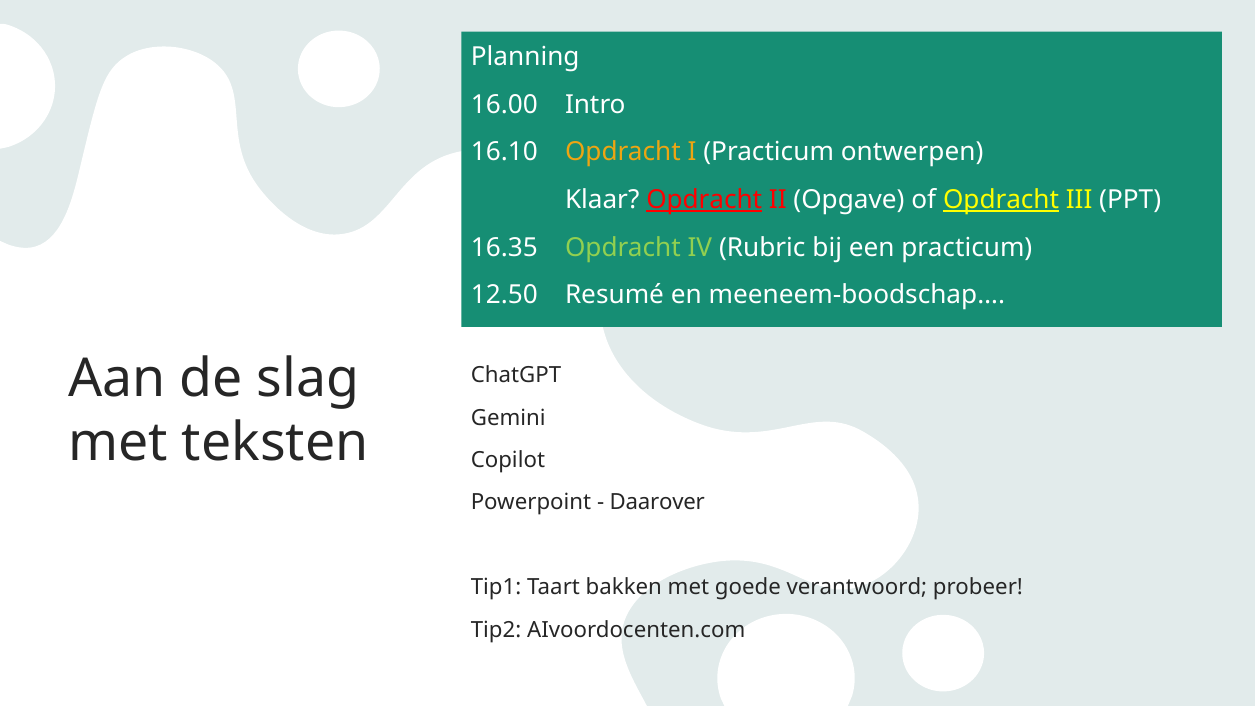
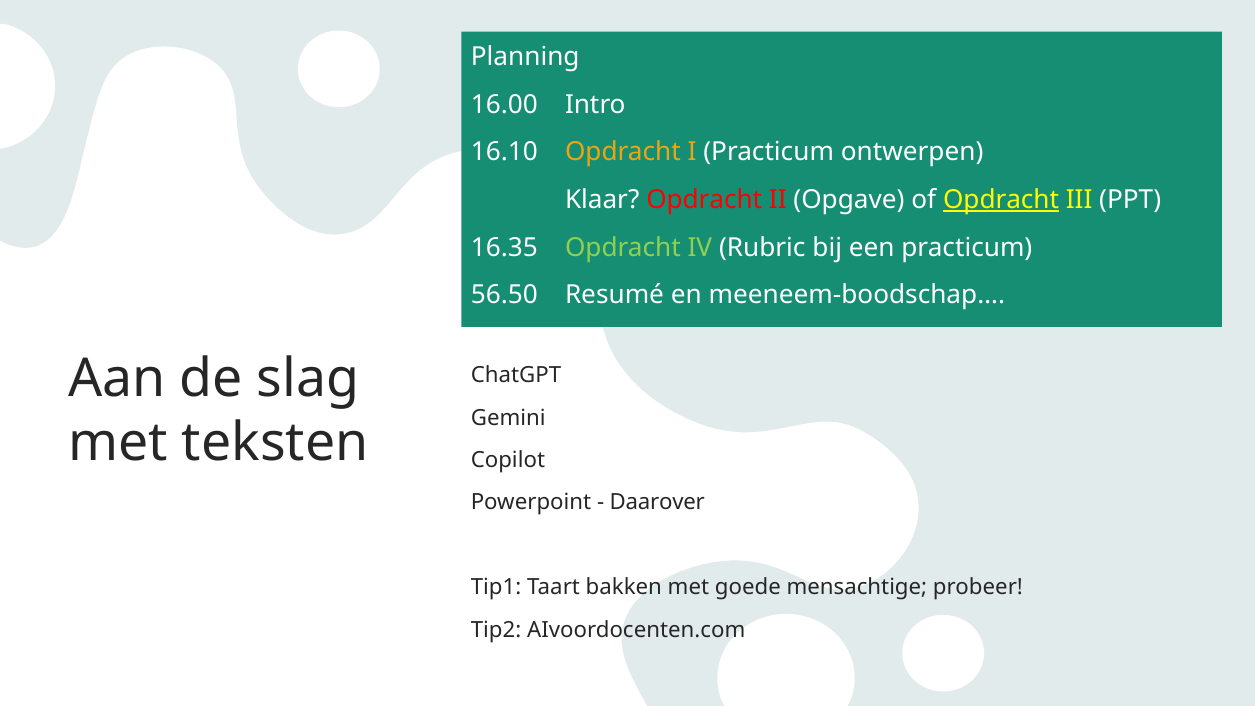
Opdracht underline: present -> none (704, 200)
12.50: 12.50 -> 56.50 (504, 295)
verantwoord: verantwoord -> mensachtige (857, 587)
